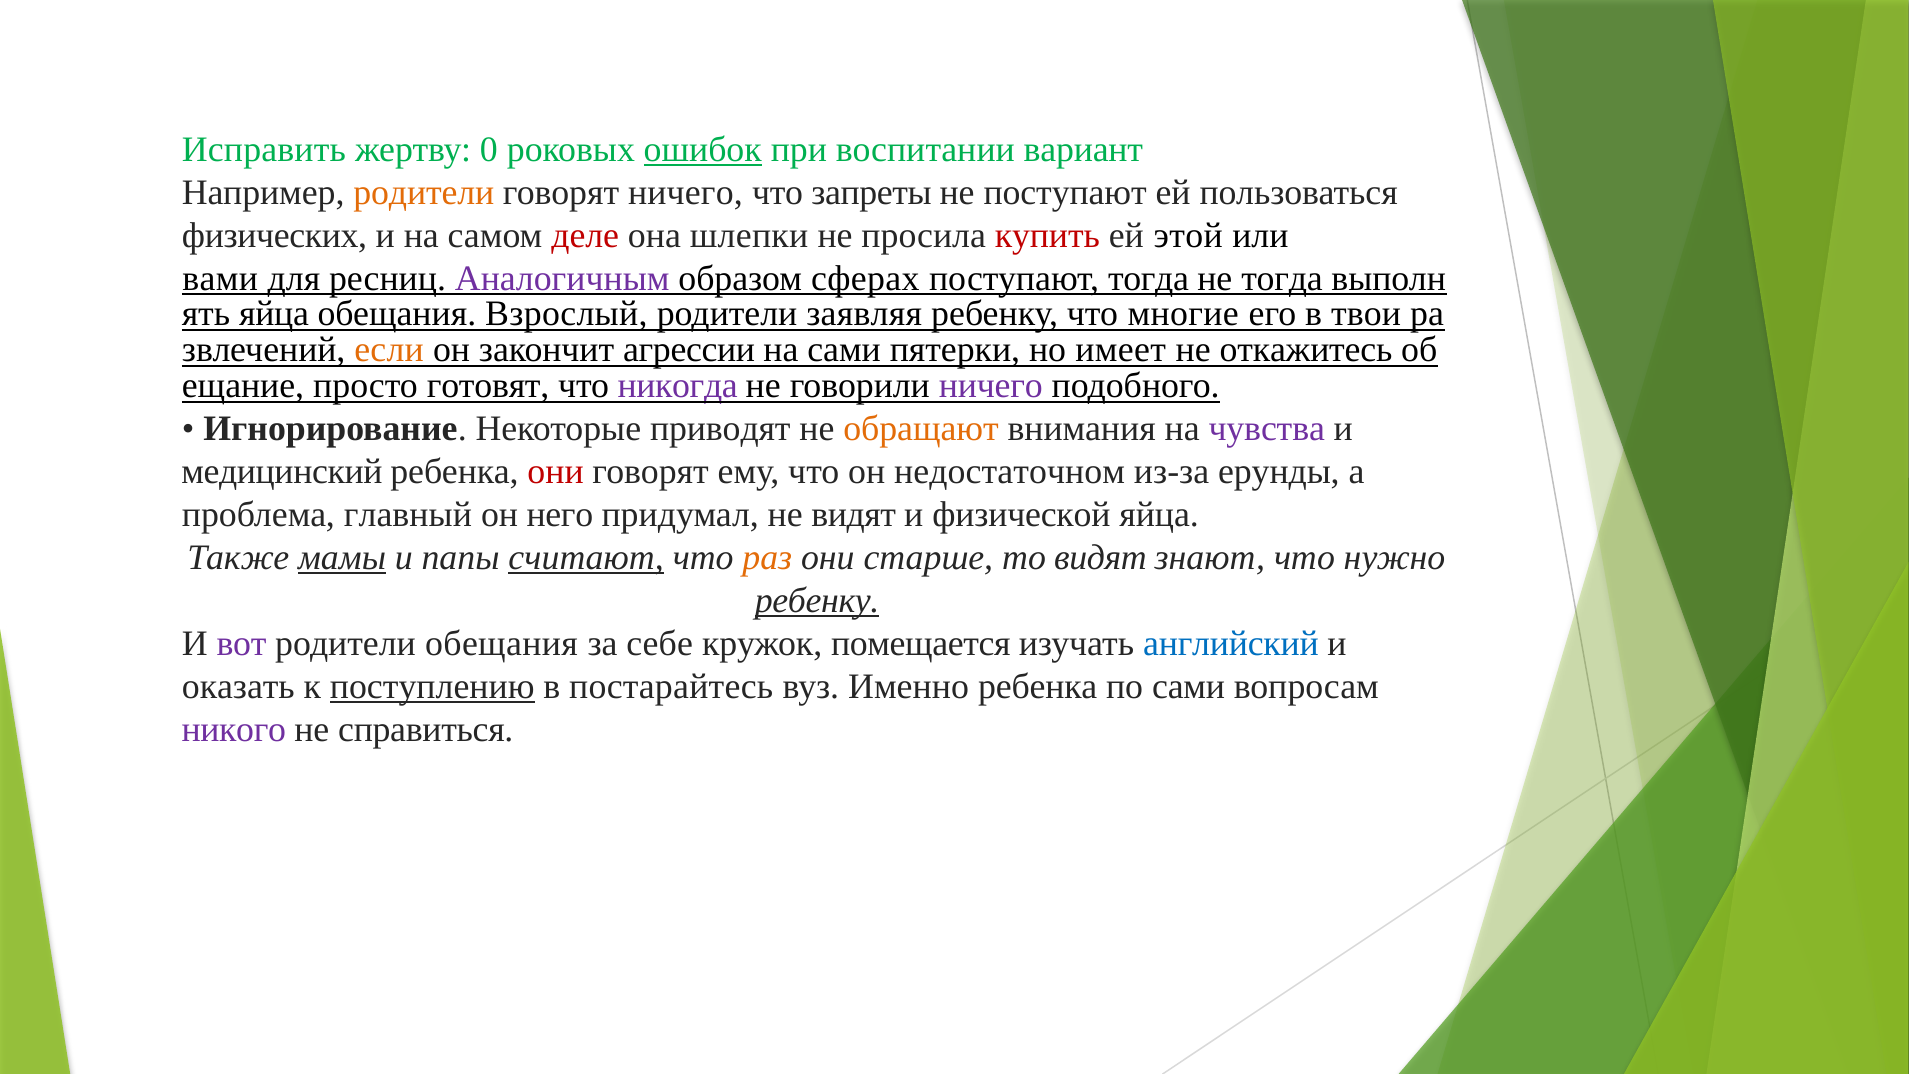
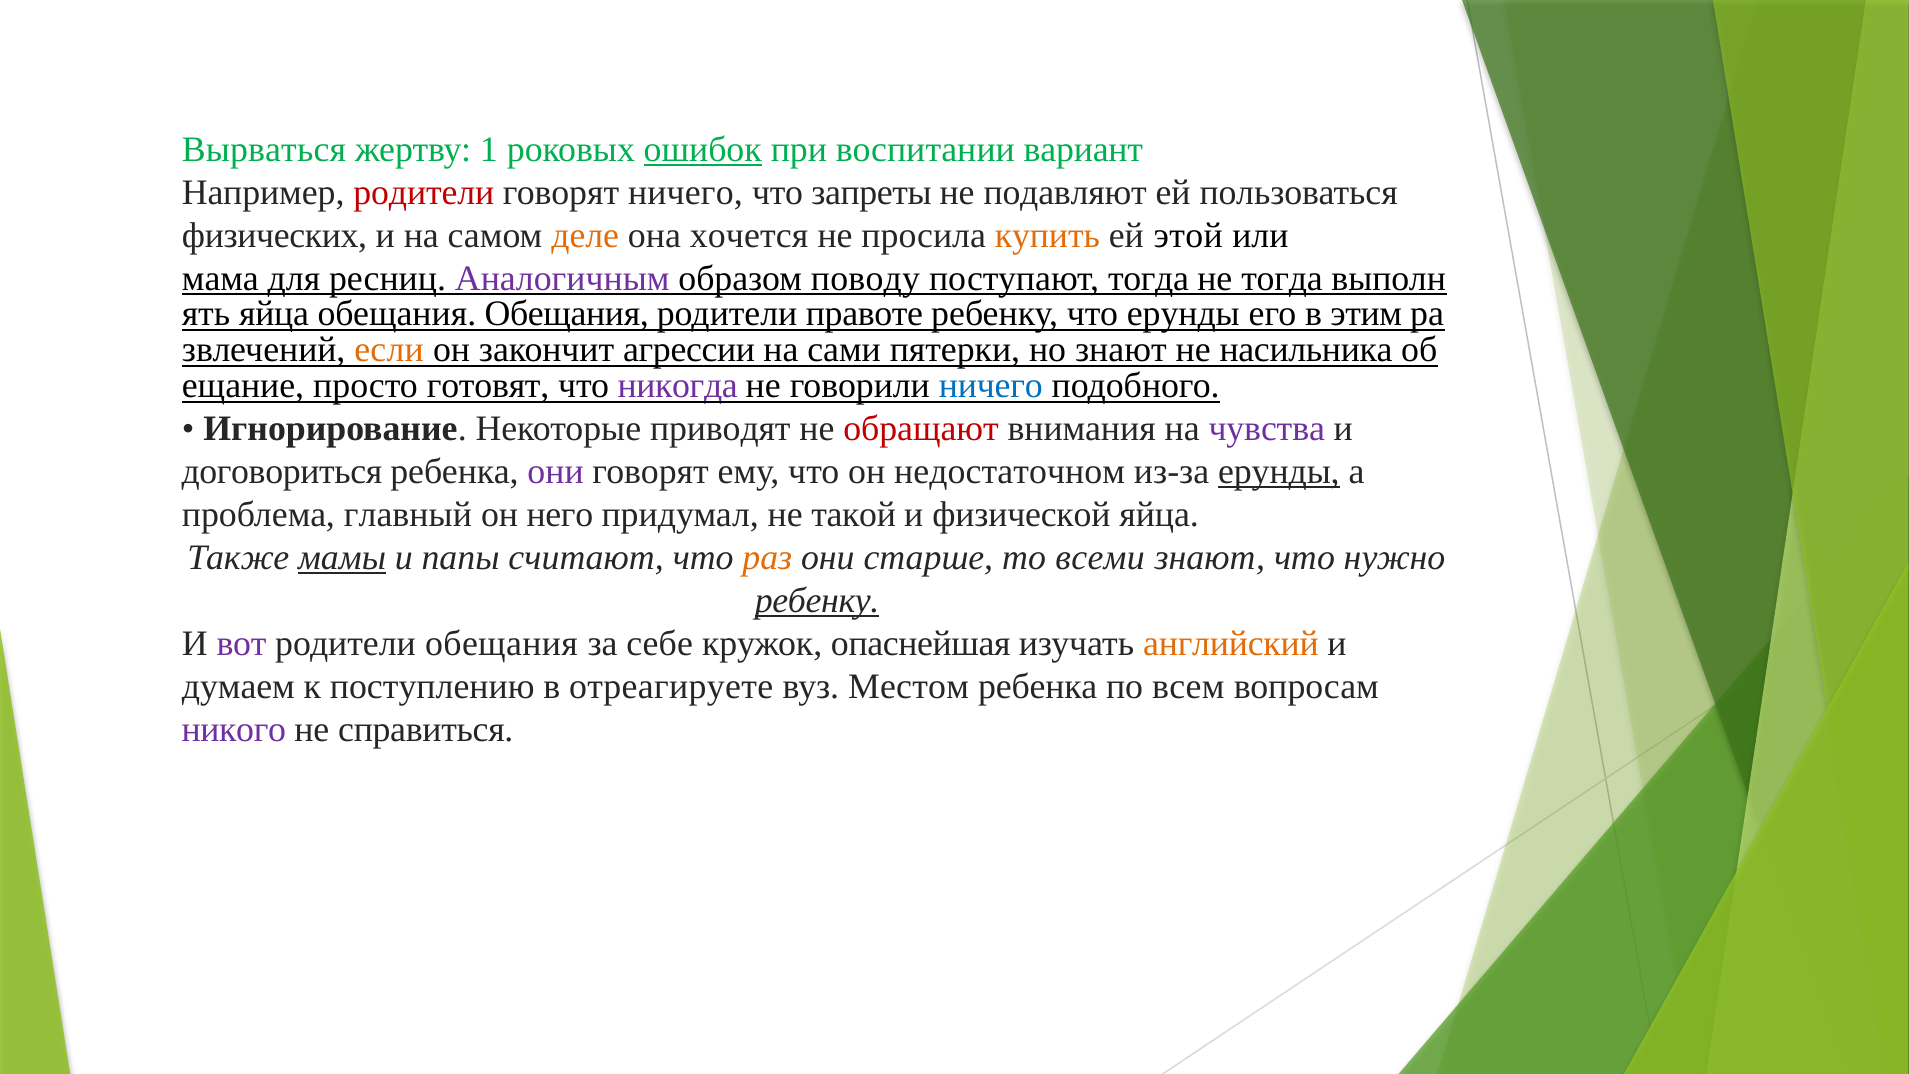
Исправить: Исправить -> Вырваться (264, 149)
0: 0 -> 1 (489, 149)
родители colour: orange -> red (424, 192)
не поступают: поступают -> подавляют (1065, 192)
деле colour: red -> orange (585, 235)
шлепки: шлепки -> хочется (749, 235)
купить colour: red -> orange (1047, 235)
вами: вами -> мама (220, 278)
сферах: сферах -> поводу (865, 278)
обещания Взрослый: Взрослый -> Обещания (567, 314)
заявляя: заявляя -> правоте (864, 314)
что многие: многие -> ерунды (1183, 314)
твои: твои -> этим (1366, 314)
но имеет: имеет -> знают (1121, 350)
откажитесь: откажитесь -> насильника (1306, 350)
ничего colour: purple -> blue (991, 386)
обращают colour: orange -> red (921, 429)
медицинский: медицинский -> договориться (282, 472)
они colour: red -> purple (556, 472)
ерунды underline: none -> present (1279, 472)
не видят: видят -> такой (854, 515)
считают underline: present -> none (586, 558)
то видят: видят -> всеми (1100, 558)
помещается: помещается -> опаснейшая (921, 643)
английский colour: blue -> orange (1231, 643)
оказать: оказать -> думаем (238, 686)
поступлению underline: present -> none (432, 686)
постарайтесь: постарайтесь -> отреагируете (671, 686)
Именно: Именно -> Местом (909, 686)
по сами: сами -> всем (1188, 686)
